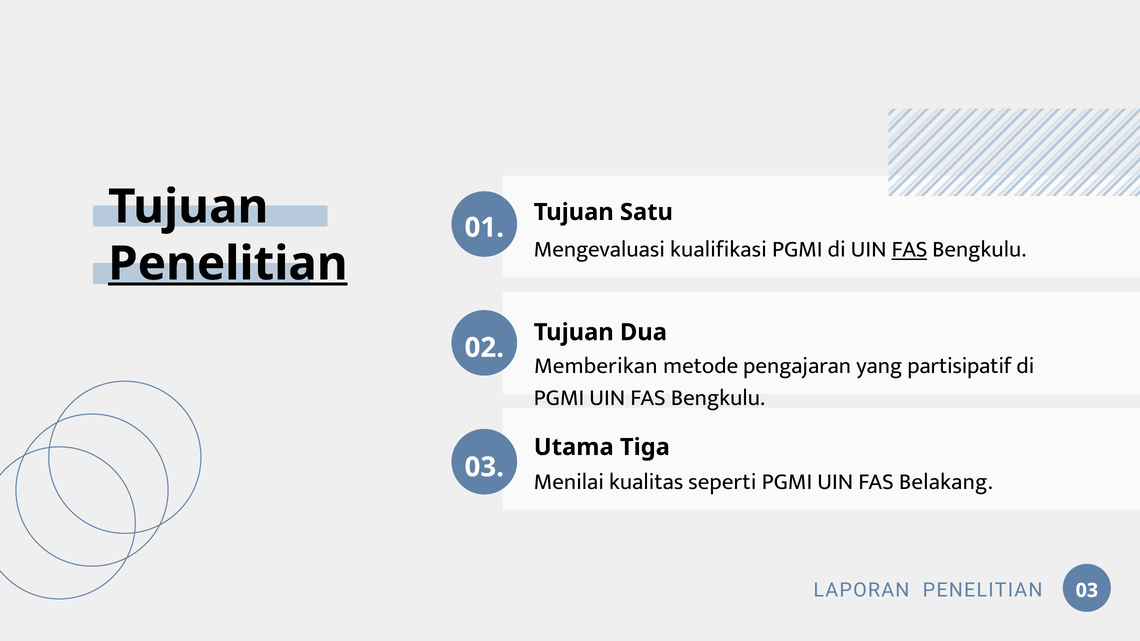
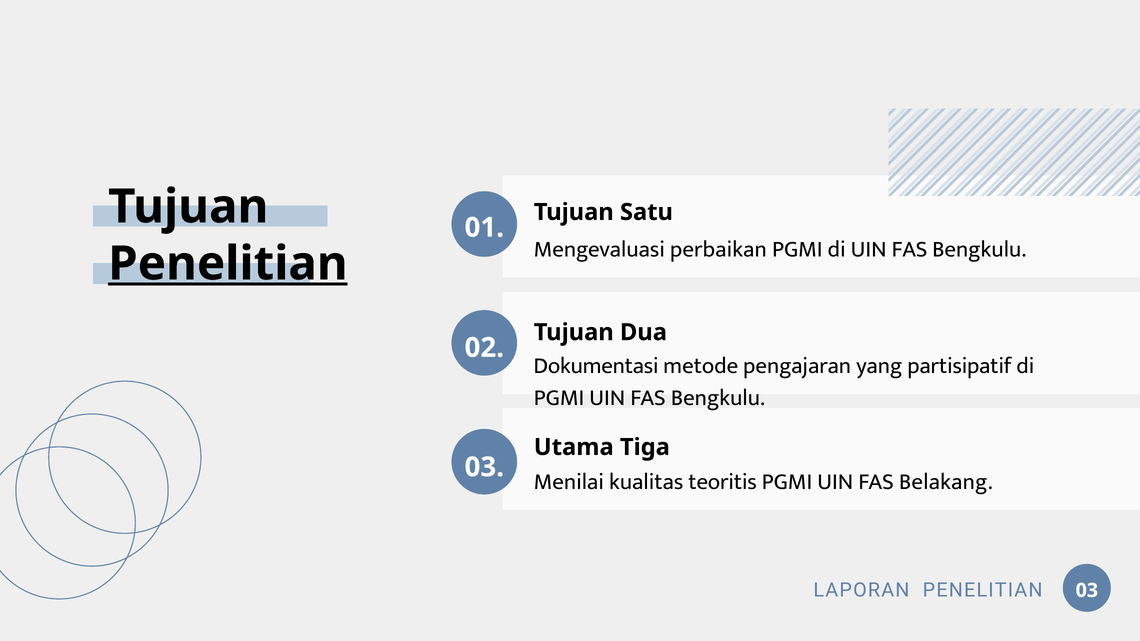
kualifikasi: kualifikasi -> perbaikan (718, 249)
FAS underline: present -> none (909, 249)
Memberikan: Memberikan -> Dokumentasi (596, 366)
seperti: seperti -> teoritis (723, 482)
